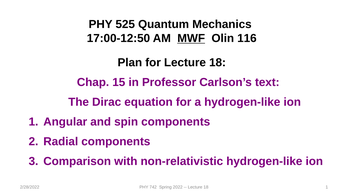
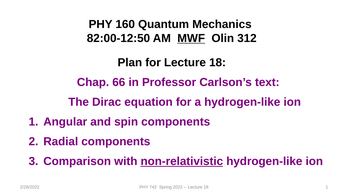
525: 525 -> 160 (125, 24)
17:00-12:50: 17:00-12:50 -> 82:00-12:50 (118, 38)
116: 116 -> 312 (247, 38)
15: 15 -> 66 (119, 82)
non-relativistic underline: none -> present (182, 161)
